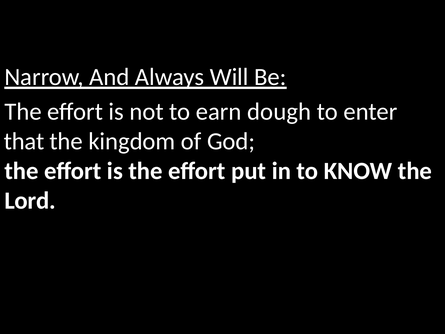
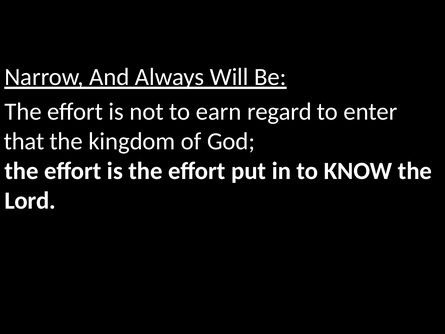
dough: dough -> regard (279, 111)
